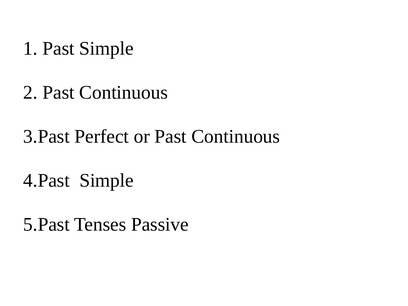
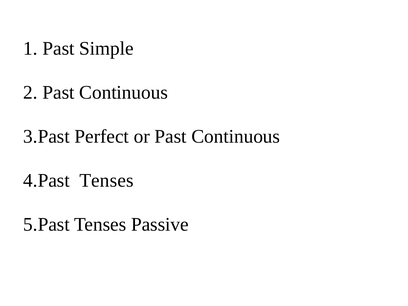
Simple: Simple -> Tenses (106, 180)
